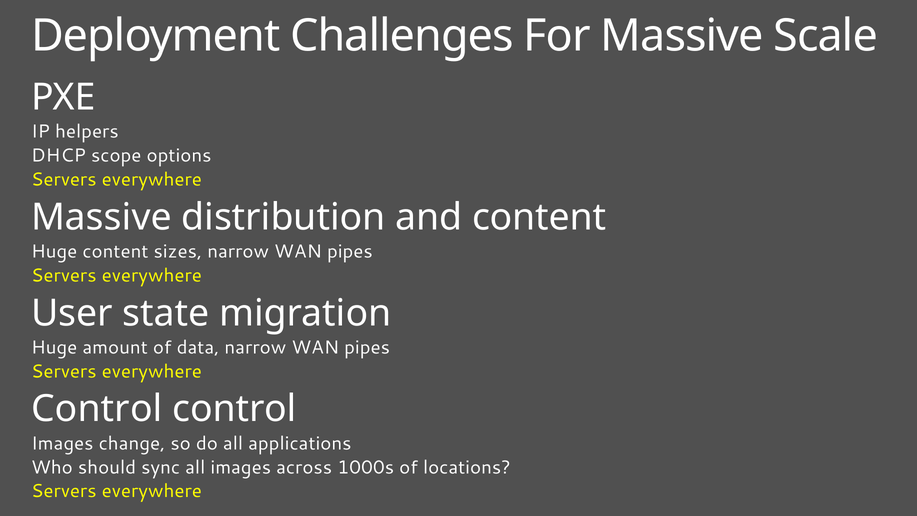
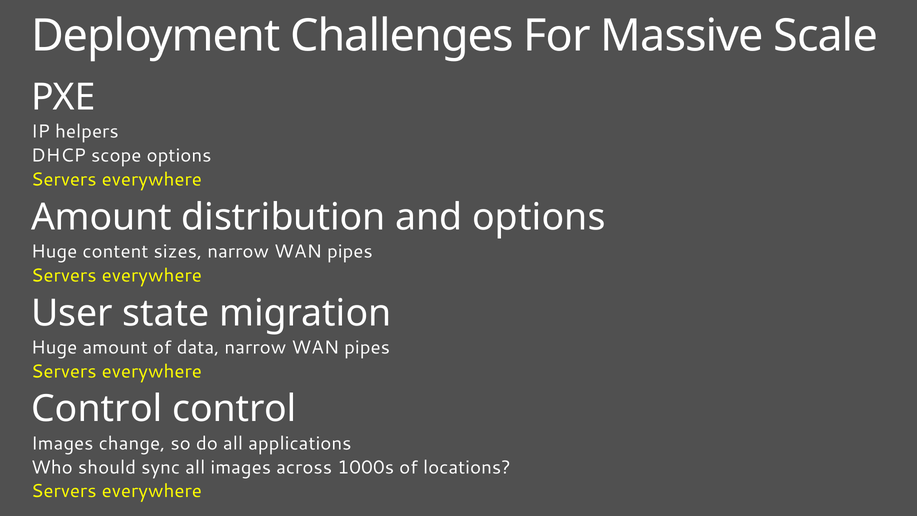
Massive: Massive -> Amount (101, 217)
and content: content -> options (539, 217)
